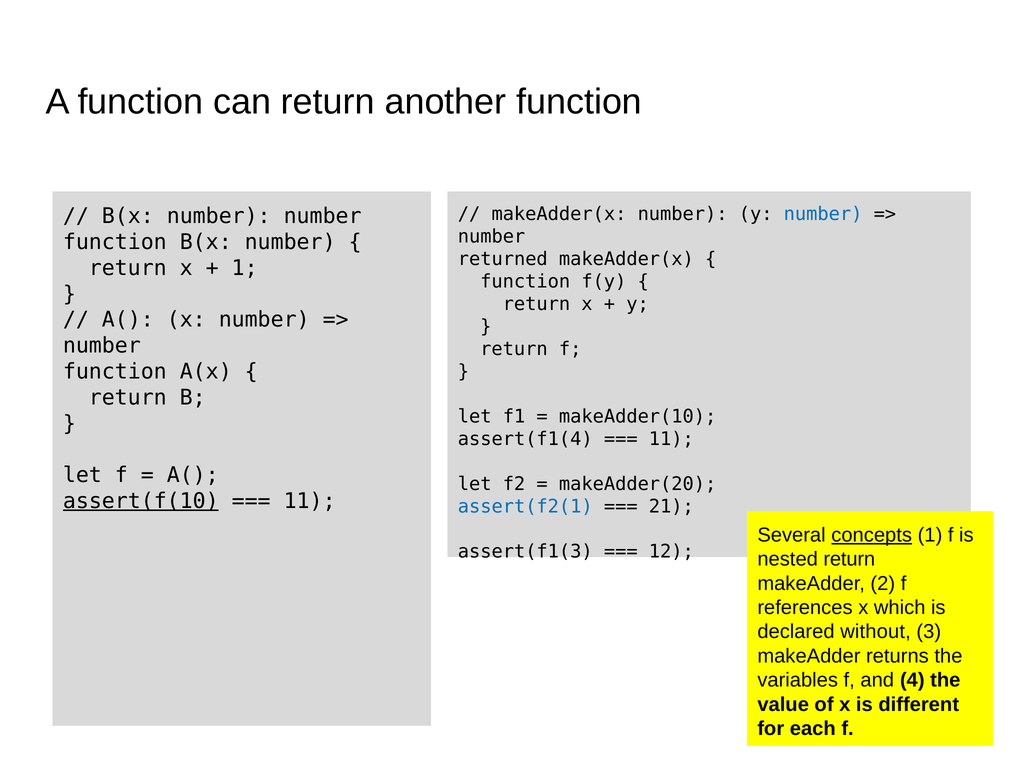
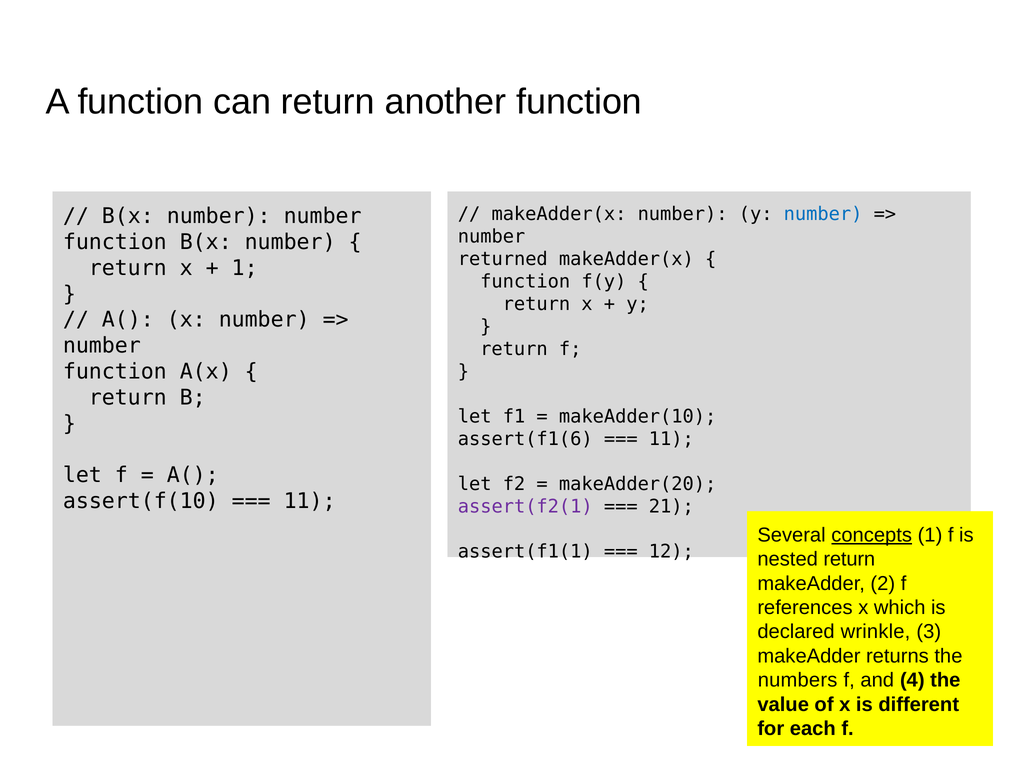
assert(f1(4: assert(f1(4 -> assert(f1(6 (525, 439)
assert(f(10 underline: present -> none (141, 501)
assert(f2(1 colour: blue -> purple (525, 506)
assert(f1(3: assert(f1(3 -> assert(f1(1 (525, 551)
without: without -> wrinkle (875, 632)
variables: variables -> numbers (798, 680)
